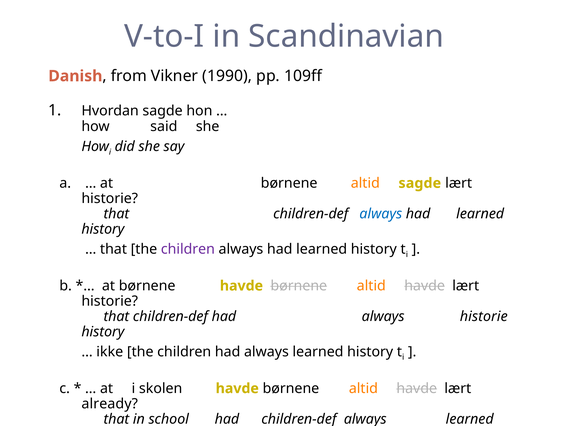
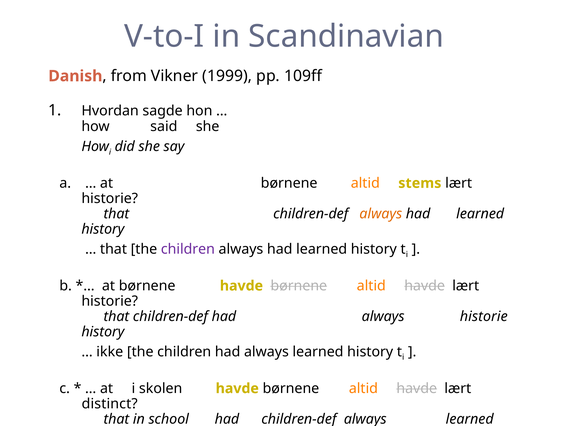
1990: 1990 -> 1999 (227, 76)
altid sagde: sagde -> stems (420, 183)
always colour: blue -> orange (381, 214)
already: already -> distinct (110, 404)
